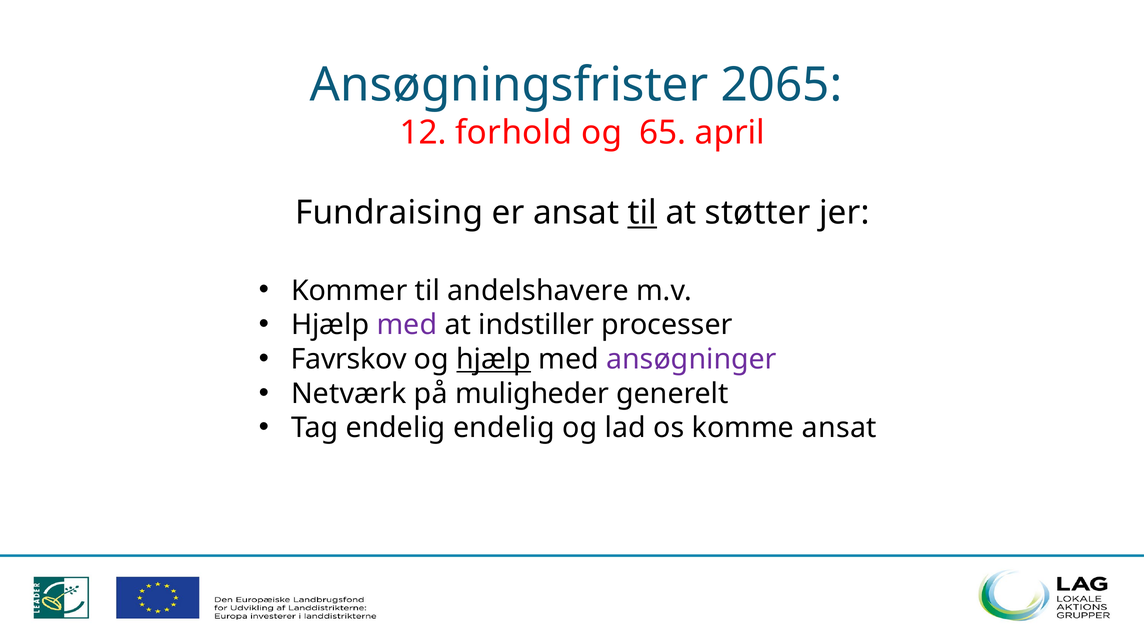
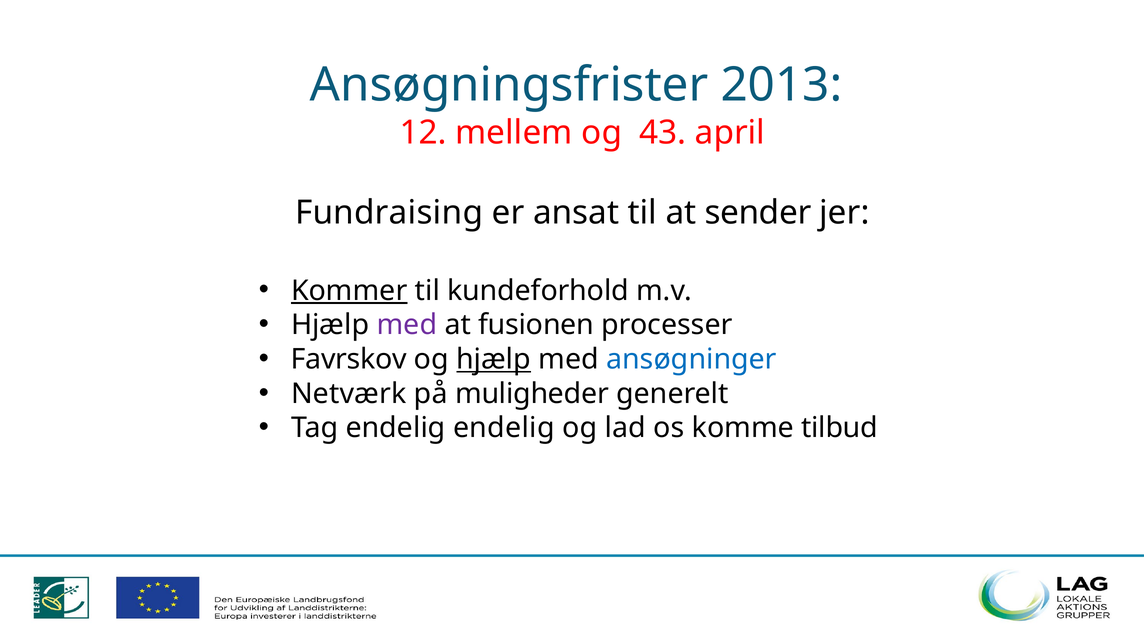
2065: 2065 -> 2013 (782, 85)
forhold: forhold -> mellem (514, 133)
65: 65 -> 43 (663, 133)
til underline: present -> none (642, 213)
støtter: støtter -> sender (758, 213)
Kommer underline: none -> present (349, 290)
andelshavere: andelshavere -> kundeforhold (538, 290)
indstiller: indstiller -> fusionen (536, 325)
ansøgninger colour: purple -> blue (691, 359)
komme ansat: ansat -> tilbud (840, 428)
